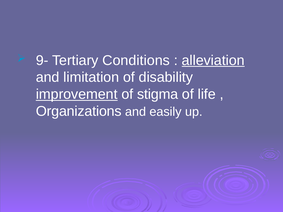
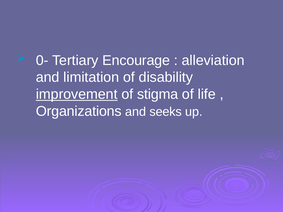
9-: 9- -> 0- (42, 60)
Conditions: Conditions -> Encourage (136, 60)
alleviation underline: present -> none (213, 60)
easily: easily -> seeks (166, 112)
